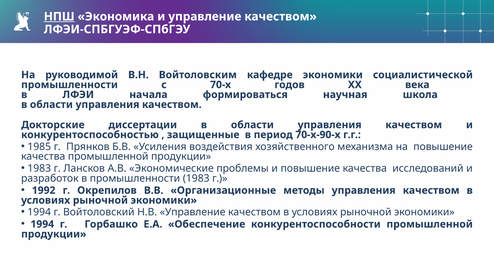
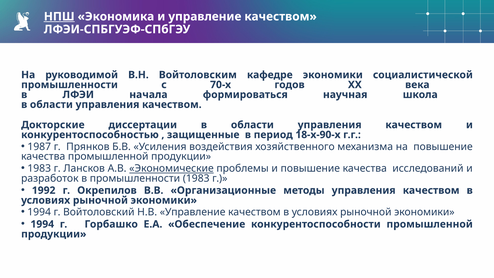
70-х-90-х: 70-х-90-х -> 18-х-90-х (318, 135)
1985: 1985 -> 1987 (39, 147)
Экономические underline: none -> present (171, 168)
